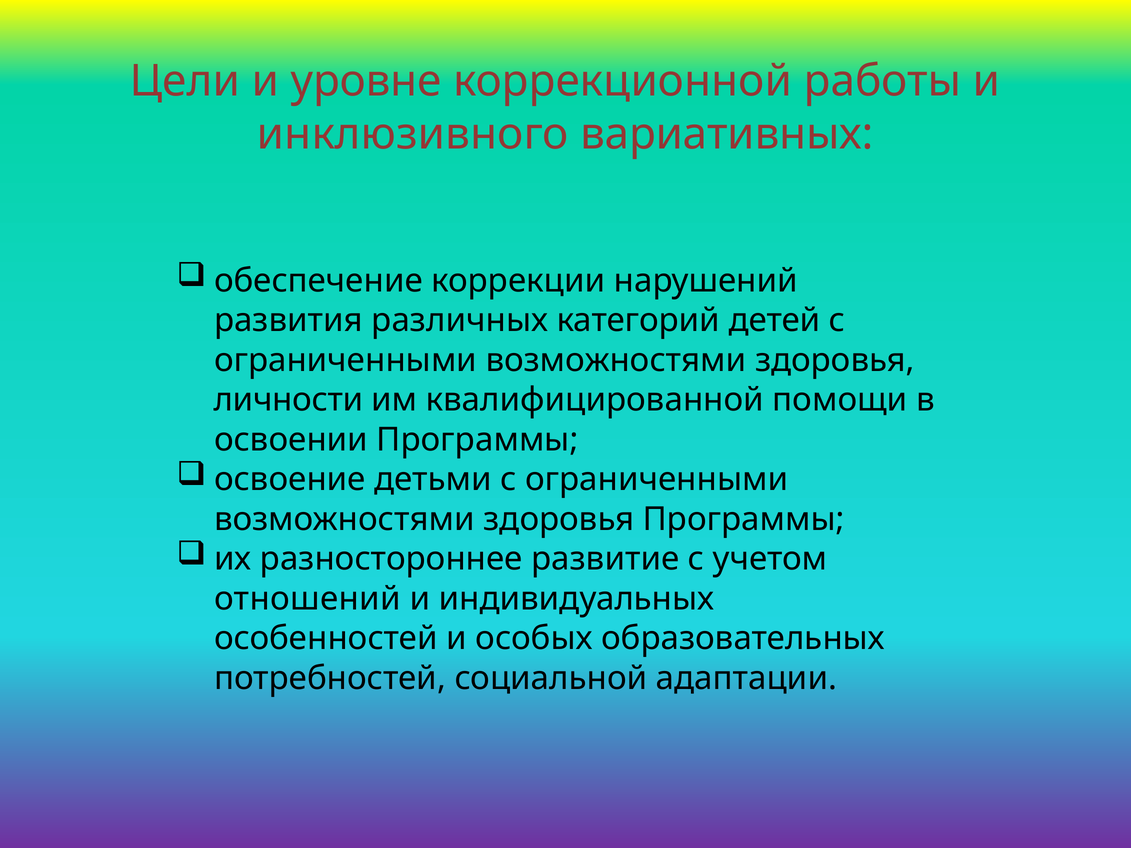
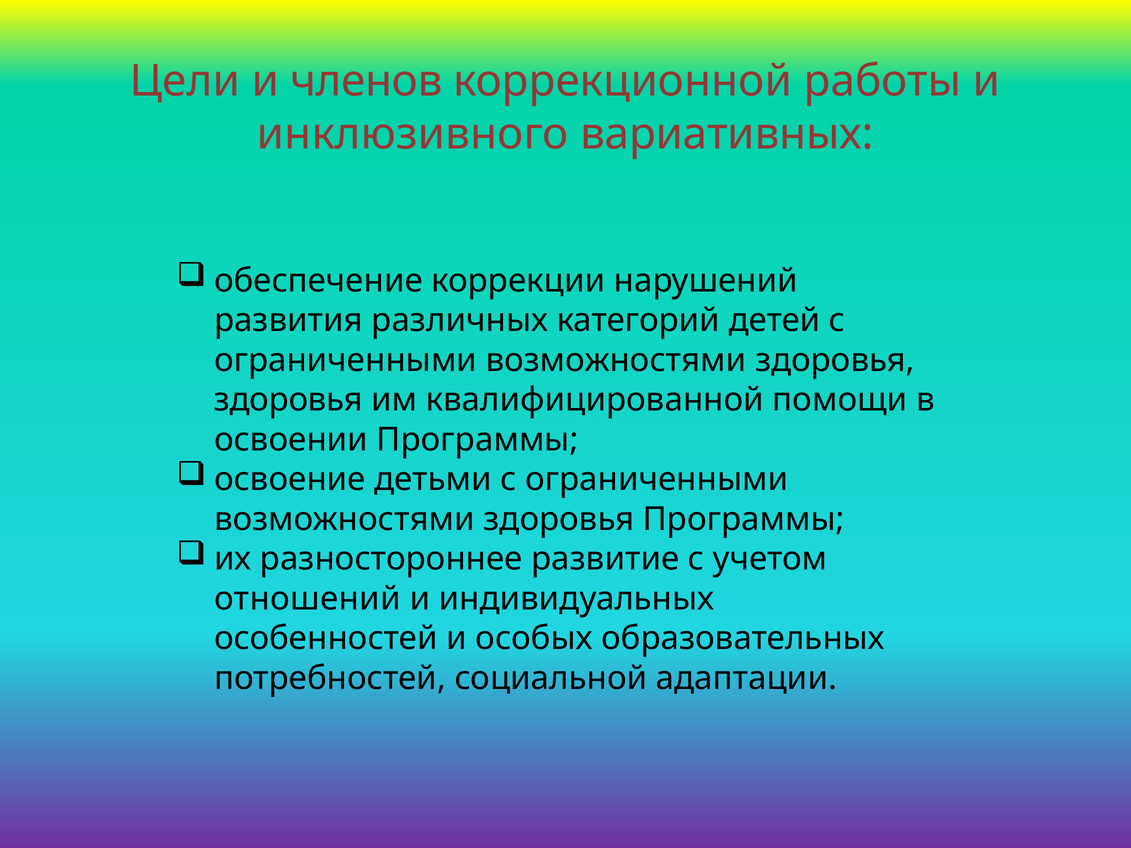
уровне: уровне -> членов (366, 81)
личности: личности -> здоровья (288, 400)
